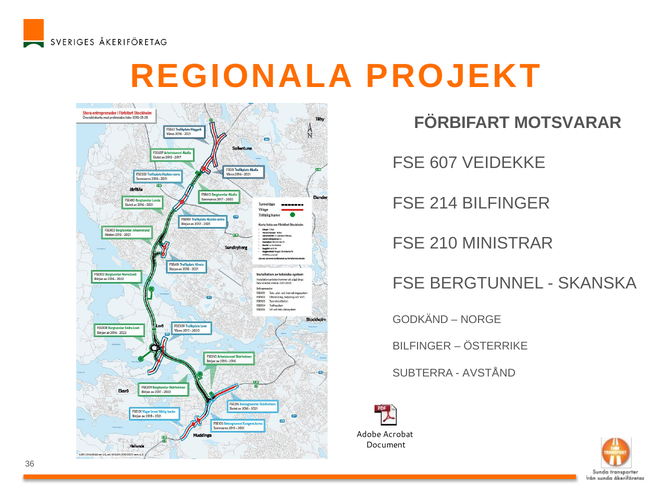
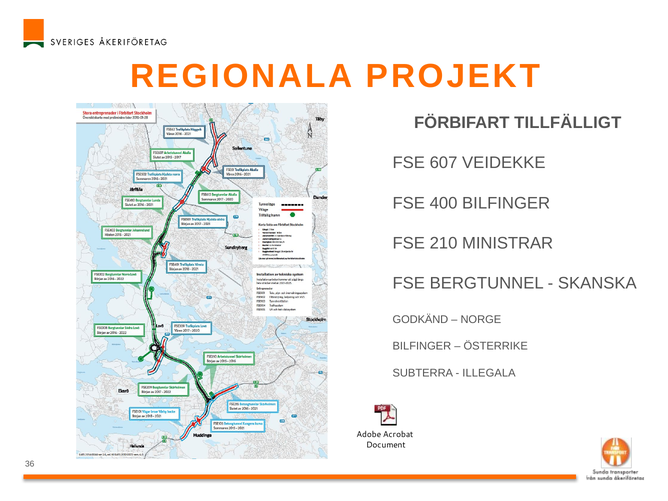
MOTSVARAR: MOTSVARAR -> TILLFÄLLIGT (568, 123)
214: 214 -> 400 (444, 203)
AVSTÅND: AVSTÅND -> ILLEGALA (489, 373)
